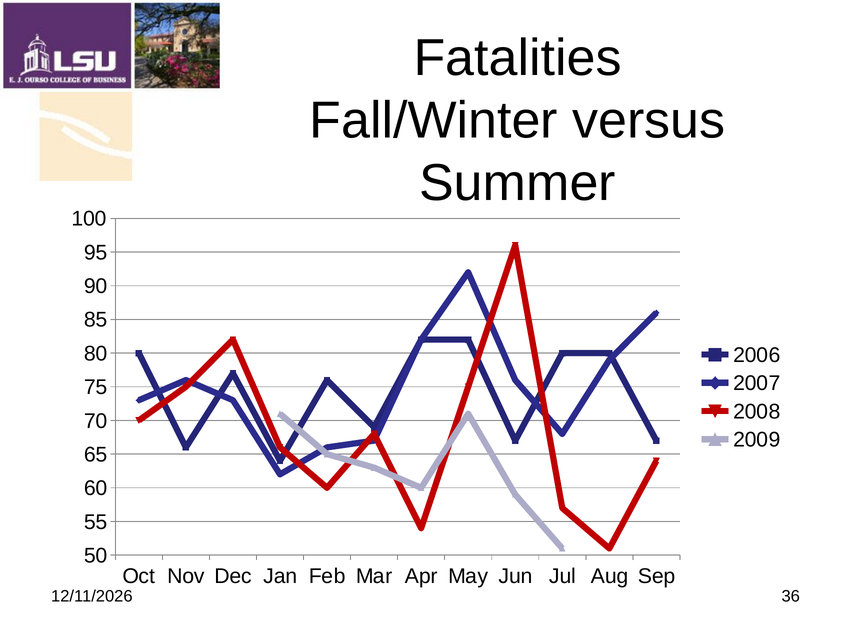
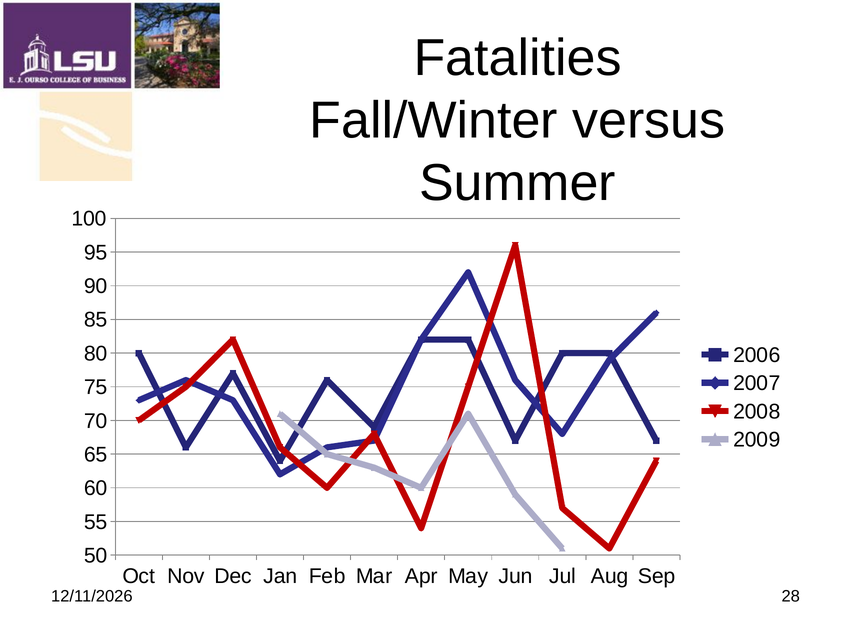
36: 36 -> 28 (791, 597)
